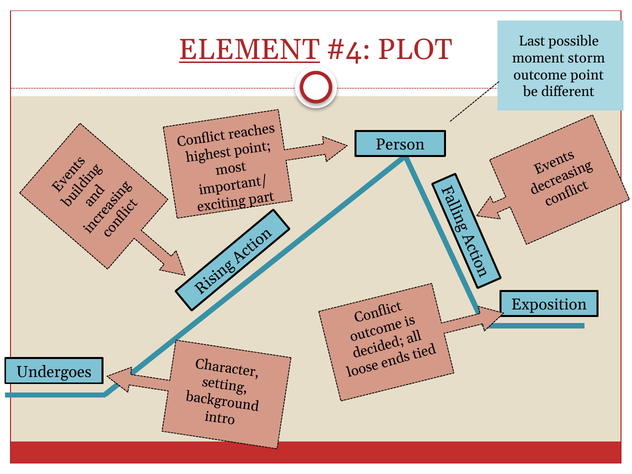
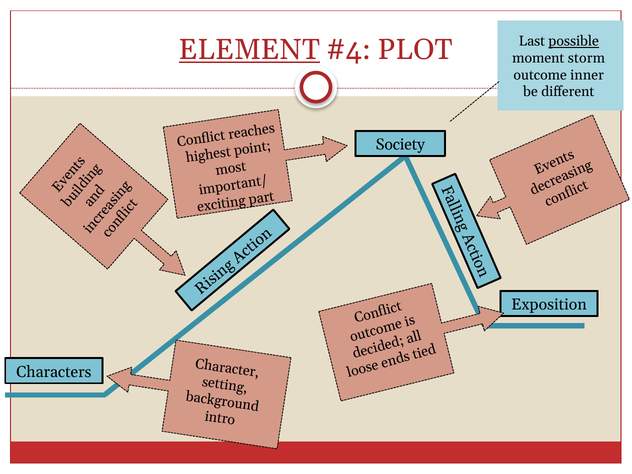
possible underline: none -> present (574, 41)
outcome point: point -> inner (587, 75)
Person: Person -> Society (400, 145)
Undergoes: Undergoes -> Characters (54, 372)
